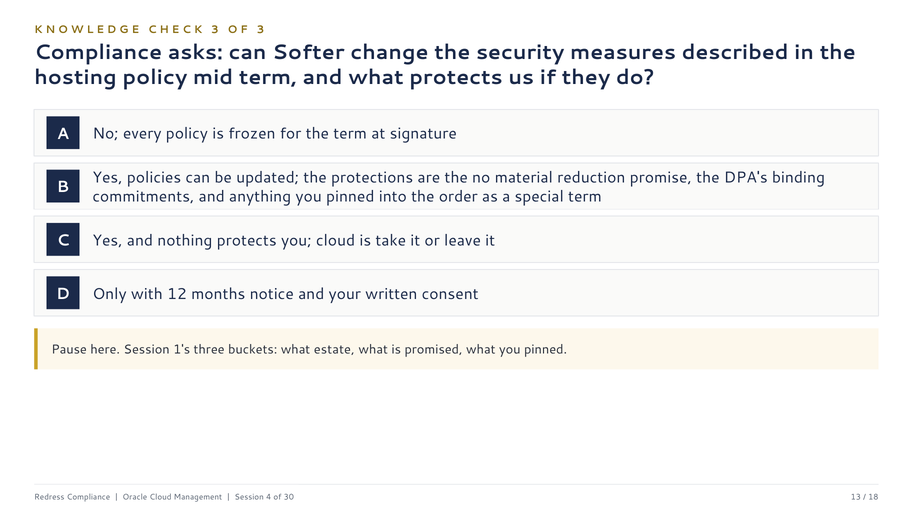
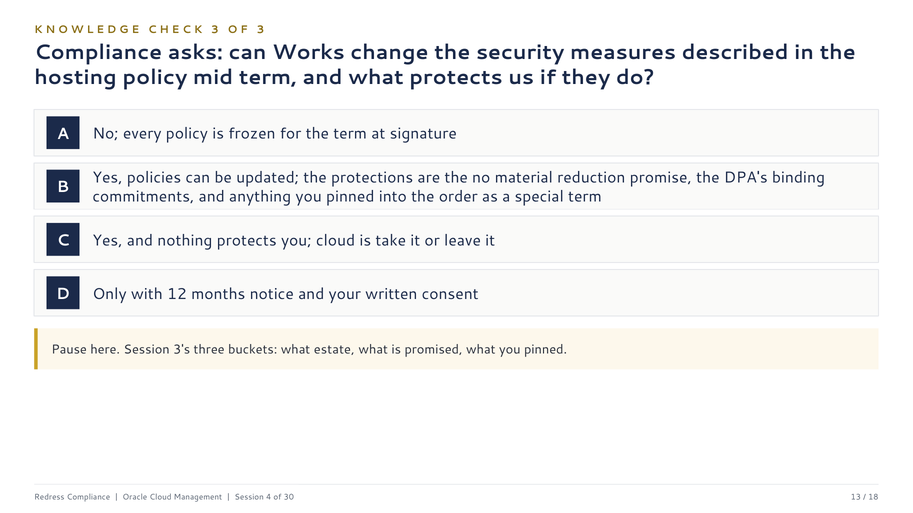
Softer: Softer -> Works (308, 52)
1's: 1's -> 3's (182, 350)
